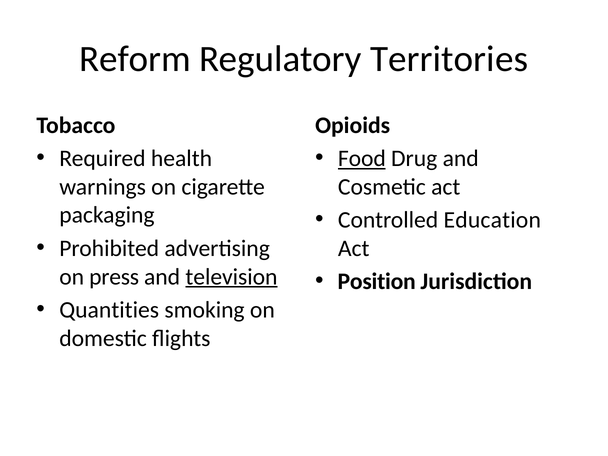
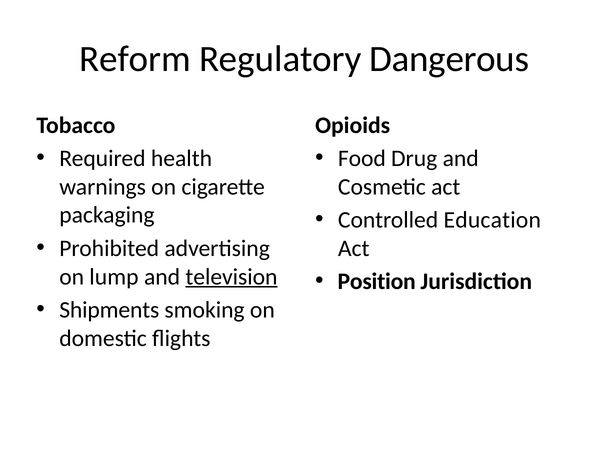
Territories: Territories -> Dangerous (449, 59)
Food underline: present -> none (362, 158)
press: press -> lump (114, 277)
Quantities: Quantities -> Shipments (109, 310)
